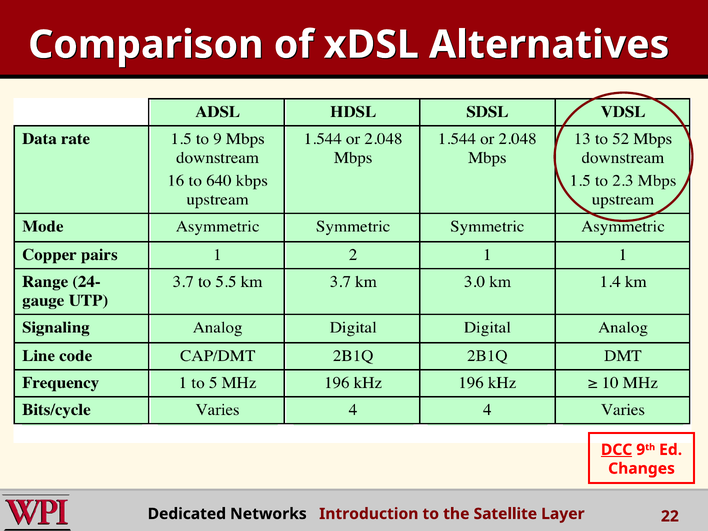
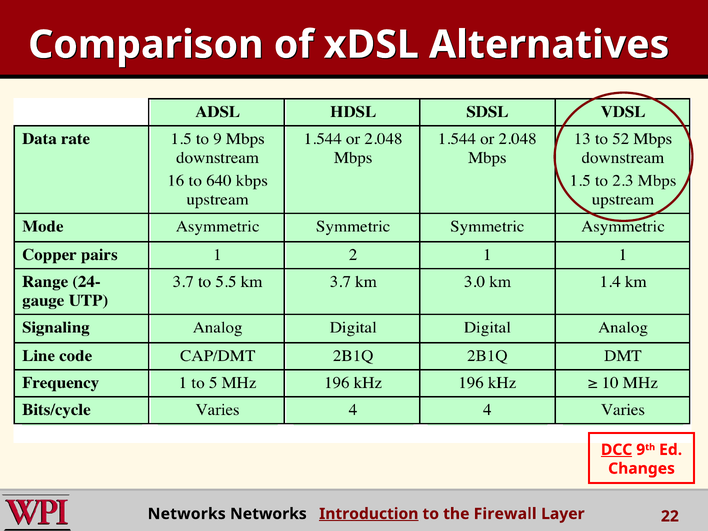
Dedicated: Dedicated -> Networks (187, 514)
Introduction underline: none -> present (369, 514)
Satellite: Satellite -> Firewall (505, 514)
